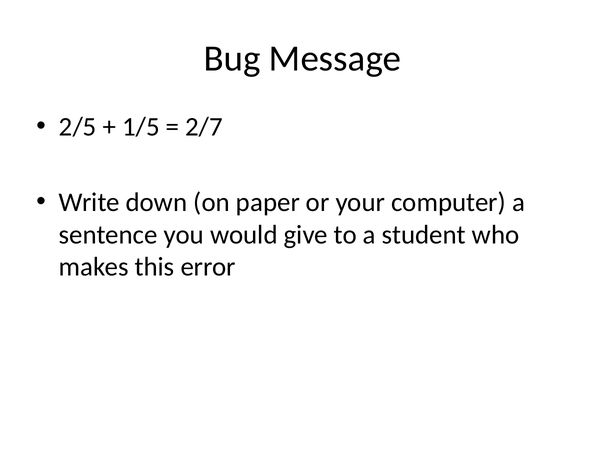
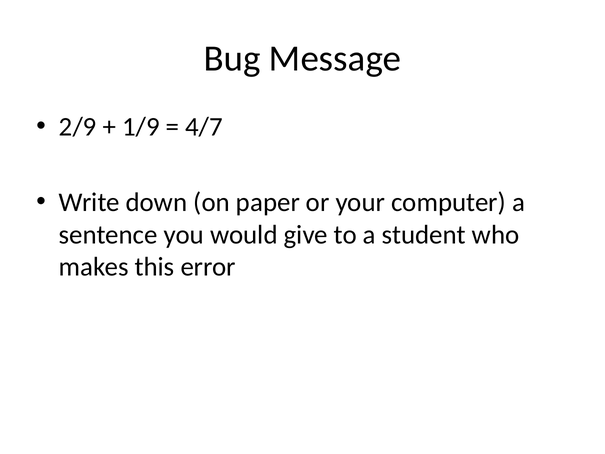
2/5: 2/5 -> 2/9 (78, 127)
1/5: 1/5 -> 1/9 (141, 127)
2/7: 2/7 -> 4/7 (204, 127)
